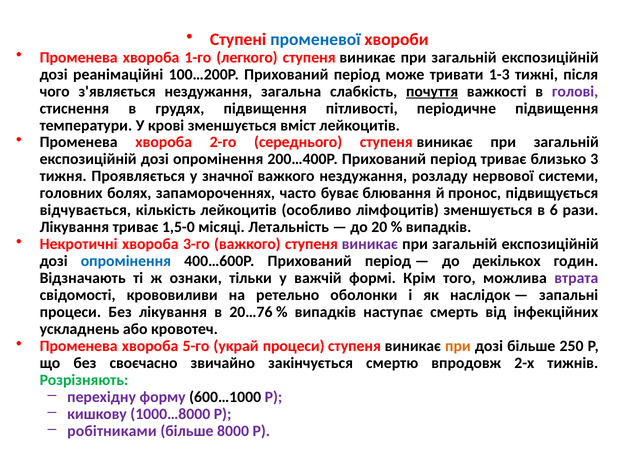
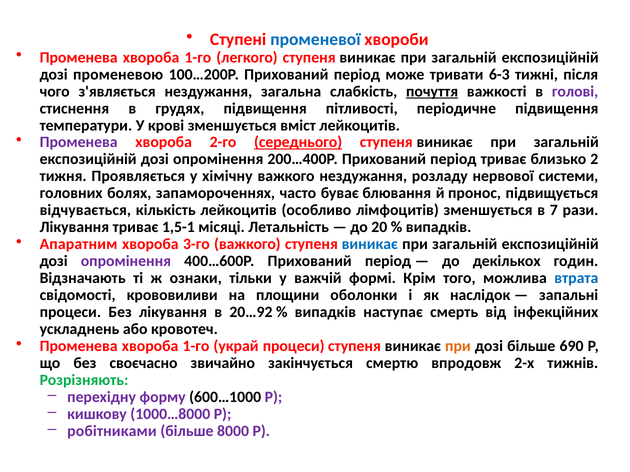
реанімаційні: реанімаційні -> променевою (118, 74)
1-3: 1-3 -> 6-3 (499, 74)
Променева colour: black -> purple (79, 142)
середнього underline: none -> present (298, 142)
3: 3 -> 2 (594, 159)
значної: значної -> хімічну (227, 176)
6: 6 -> 7 (554, 211)
1,5-0: 1,5-0 -> 1,5-1 (178, 228)
Некротичні: Некротичні -> Апаратним (79, 245)
виникає colour: purple -> blue (370, 245)
опромінення colour: blue -> purple (126, 262)
втрата colour: purple -> blue (576, 279)
ретельно: ретельно -> площини (288, 296)
20…76: 20…76 -> 20…92 (251, 313)
5-го: 5-го -> 1-го (196, 347)
250: 250 -> 690 (572, 347)
